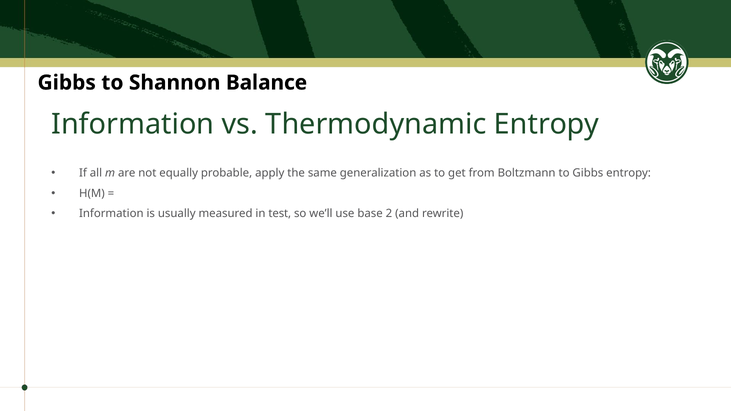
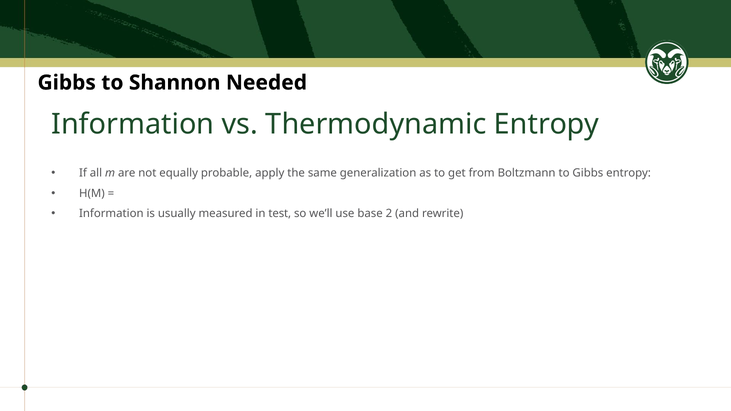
Balance: Balance -> Needed (266, 83)
